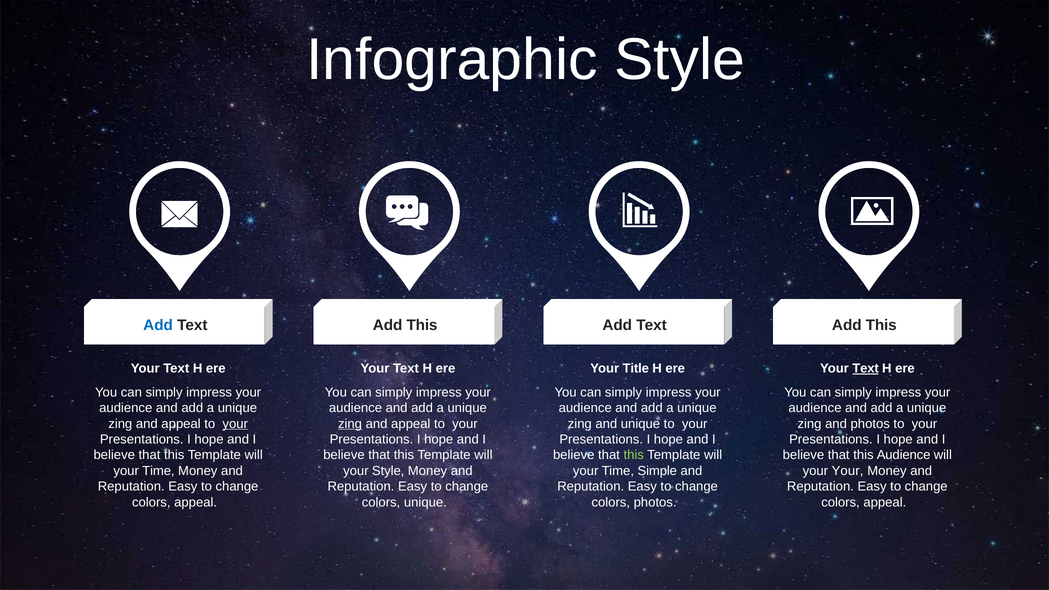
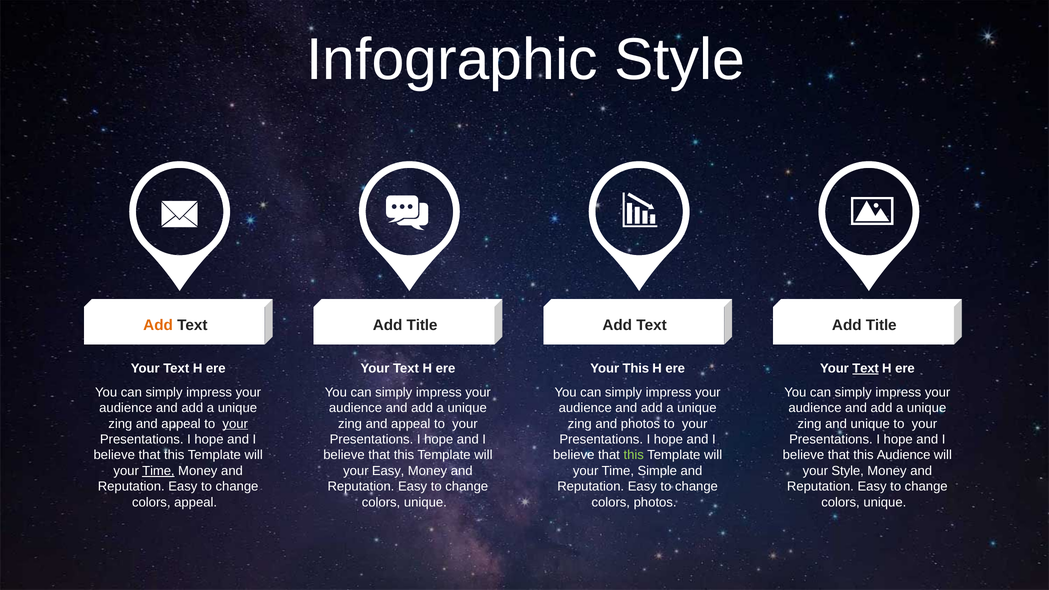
Add colour: blue -> orange (158, 325)
This: This -> Title (422, 325)
This: This -> Title (881, 325)
Your Title: Title -> This (636, 368)
zing underline: present -> none (350, 424)
and unique: unique -> photos (640, 424)
and photos: photos -> unique (870, 424)
Time underline: none -> present (158, 471)
your Style: Style -> Easy (388, 471)
your Your: Your -> Style (848, 471)
appeal: appeal -> unique (885, 502)
